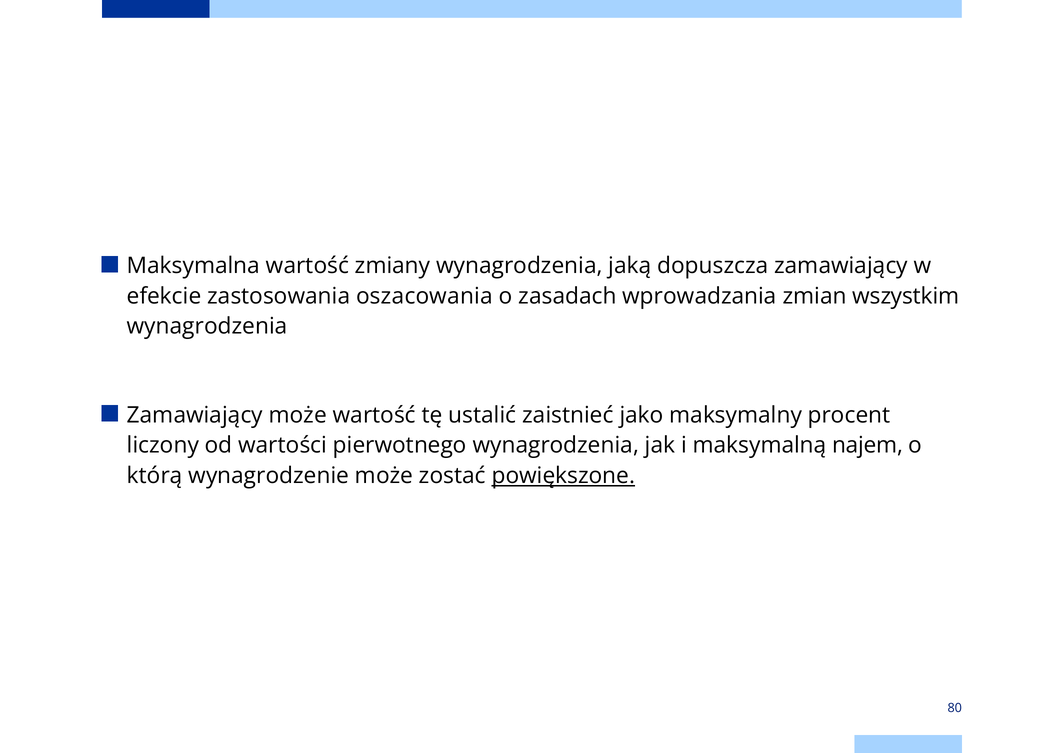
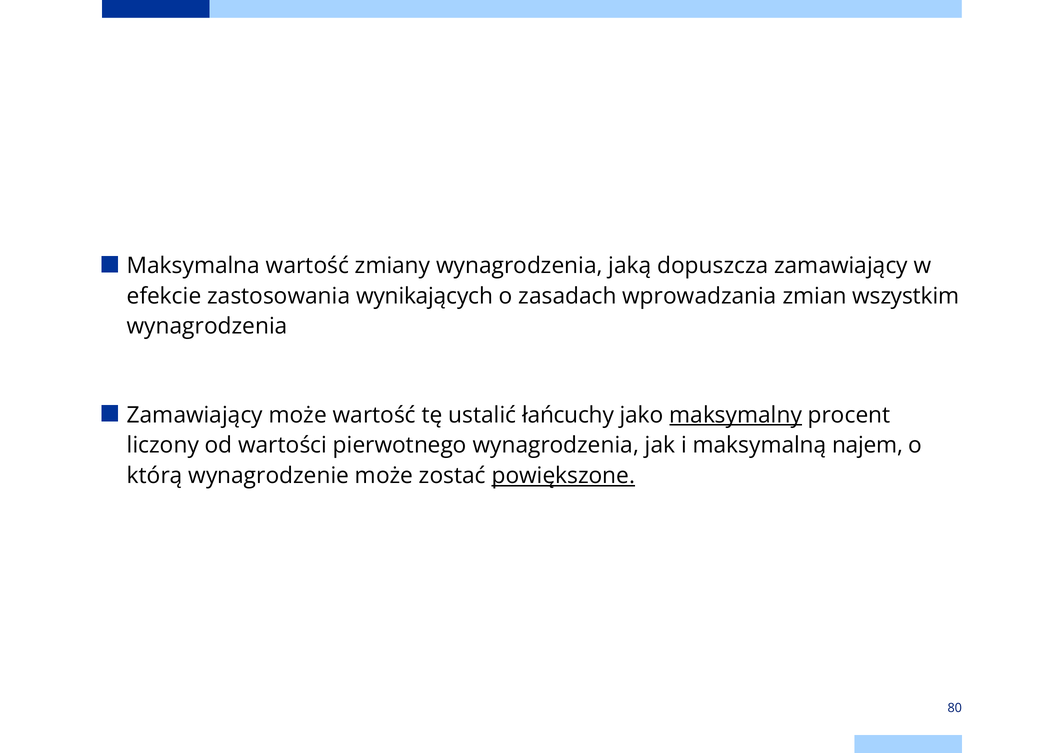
oszacowania: oszacowania -> wynikających (425, 296)
zaistnieć: zaistnieć -> łańcuchy (568, 415)
maksymalny underline: none -> present (736, 415)
